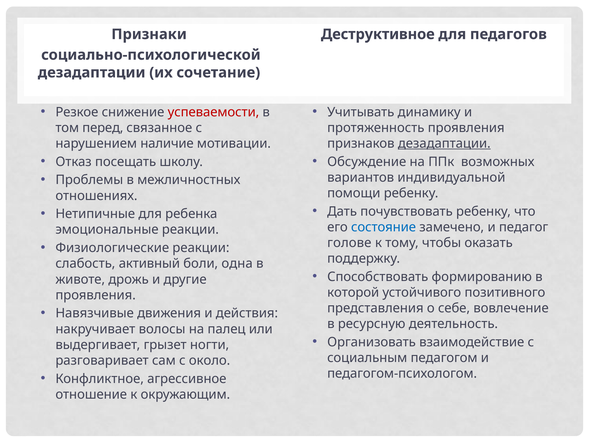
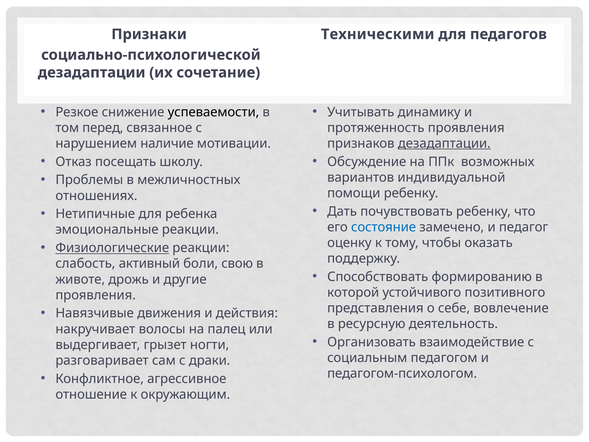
Деструктивное: Деструктивное -> Техническими (378, 34)
успеваемости colour: red -> black (213, 112)
голове: голове -> оценку (349, 243)
Физиологические underline: none -> present (112, 248)
одна: одна -> свою (237, 264)
около: около -> драки (210, 360)
